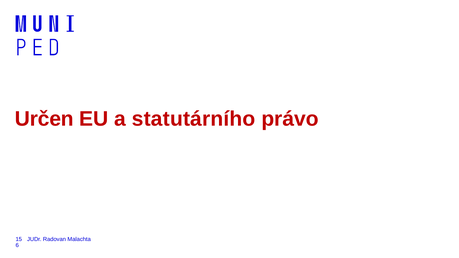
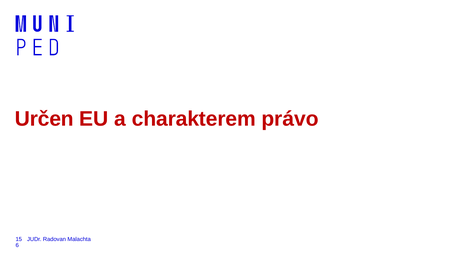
statutárního: statutárního -> charakterem (194, 119)
